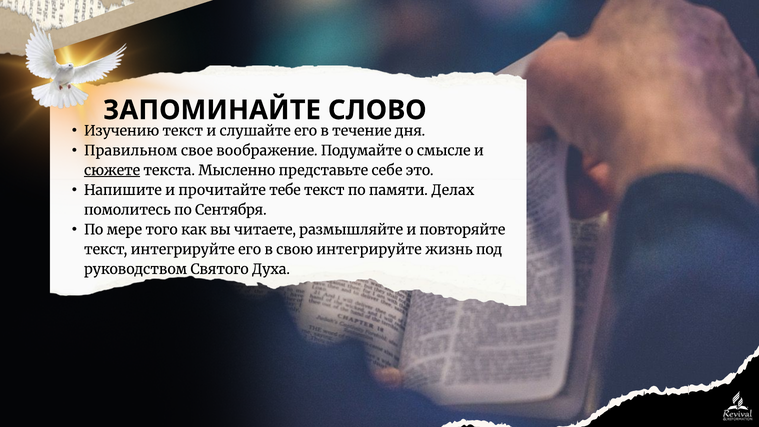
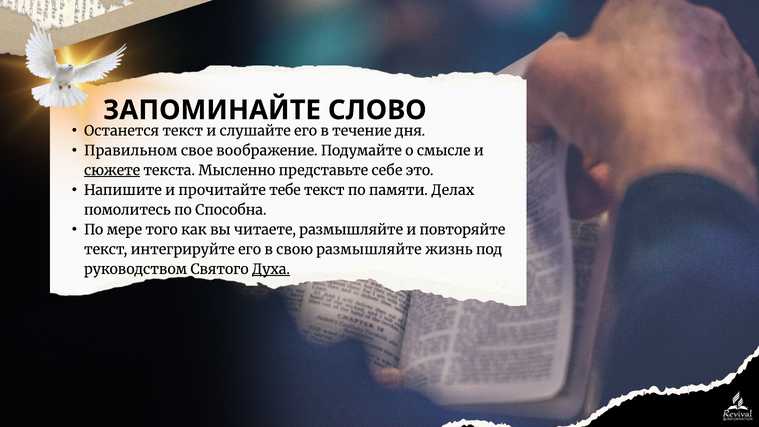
Изучению: Изучению -> Останется (122, 131)
Сентября: Сентября -> Способна (231, 210)
свою интегрируйте: интегрируйте -> размышляйте (369, 249)
Духа underline: none -> present (271, 269)
